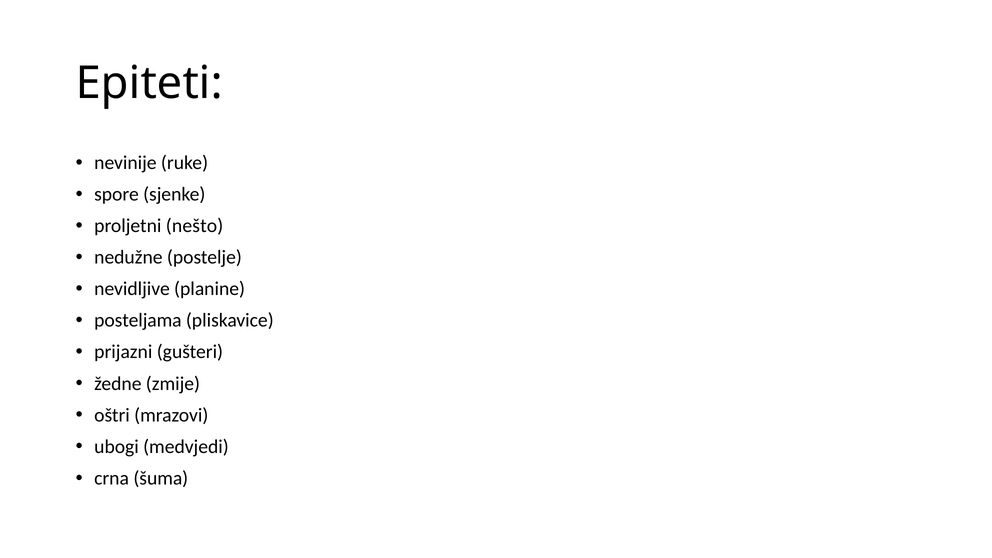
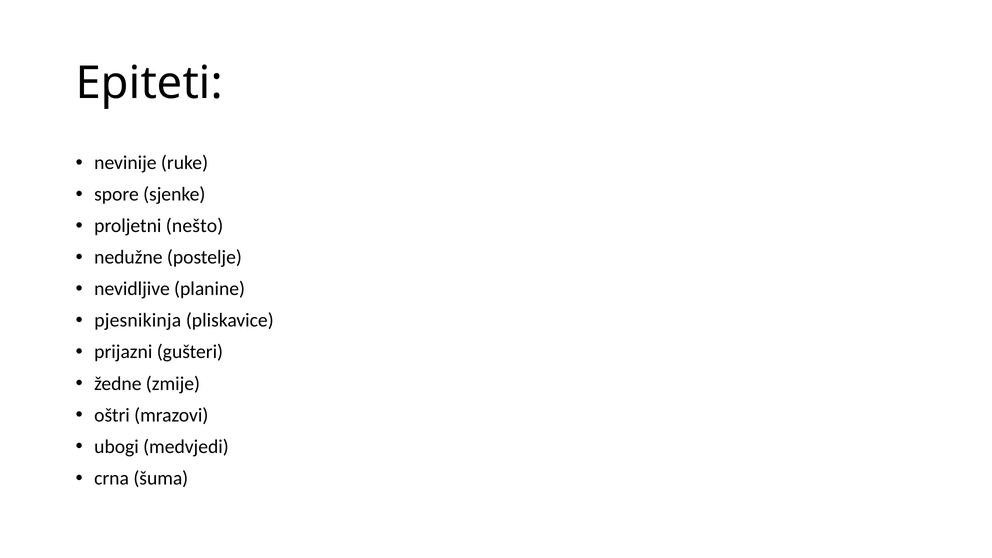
posteljama: posteljama -> pjesnikinja (138, 320)
